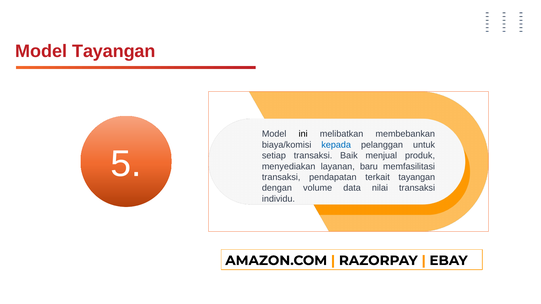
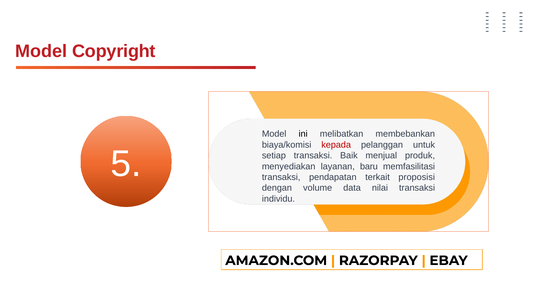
Model Tayangan: Tayangan -> Copyright (114, 51)
kepada colour: blue -> red (336, 145)
terkait tayangan: tayangan -> proposisi (417, 177)
